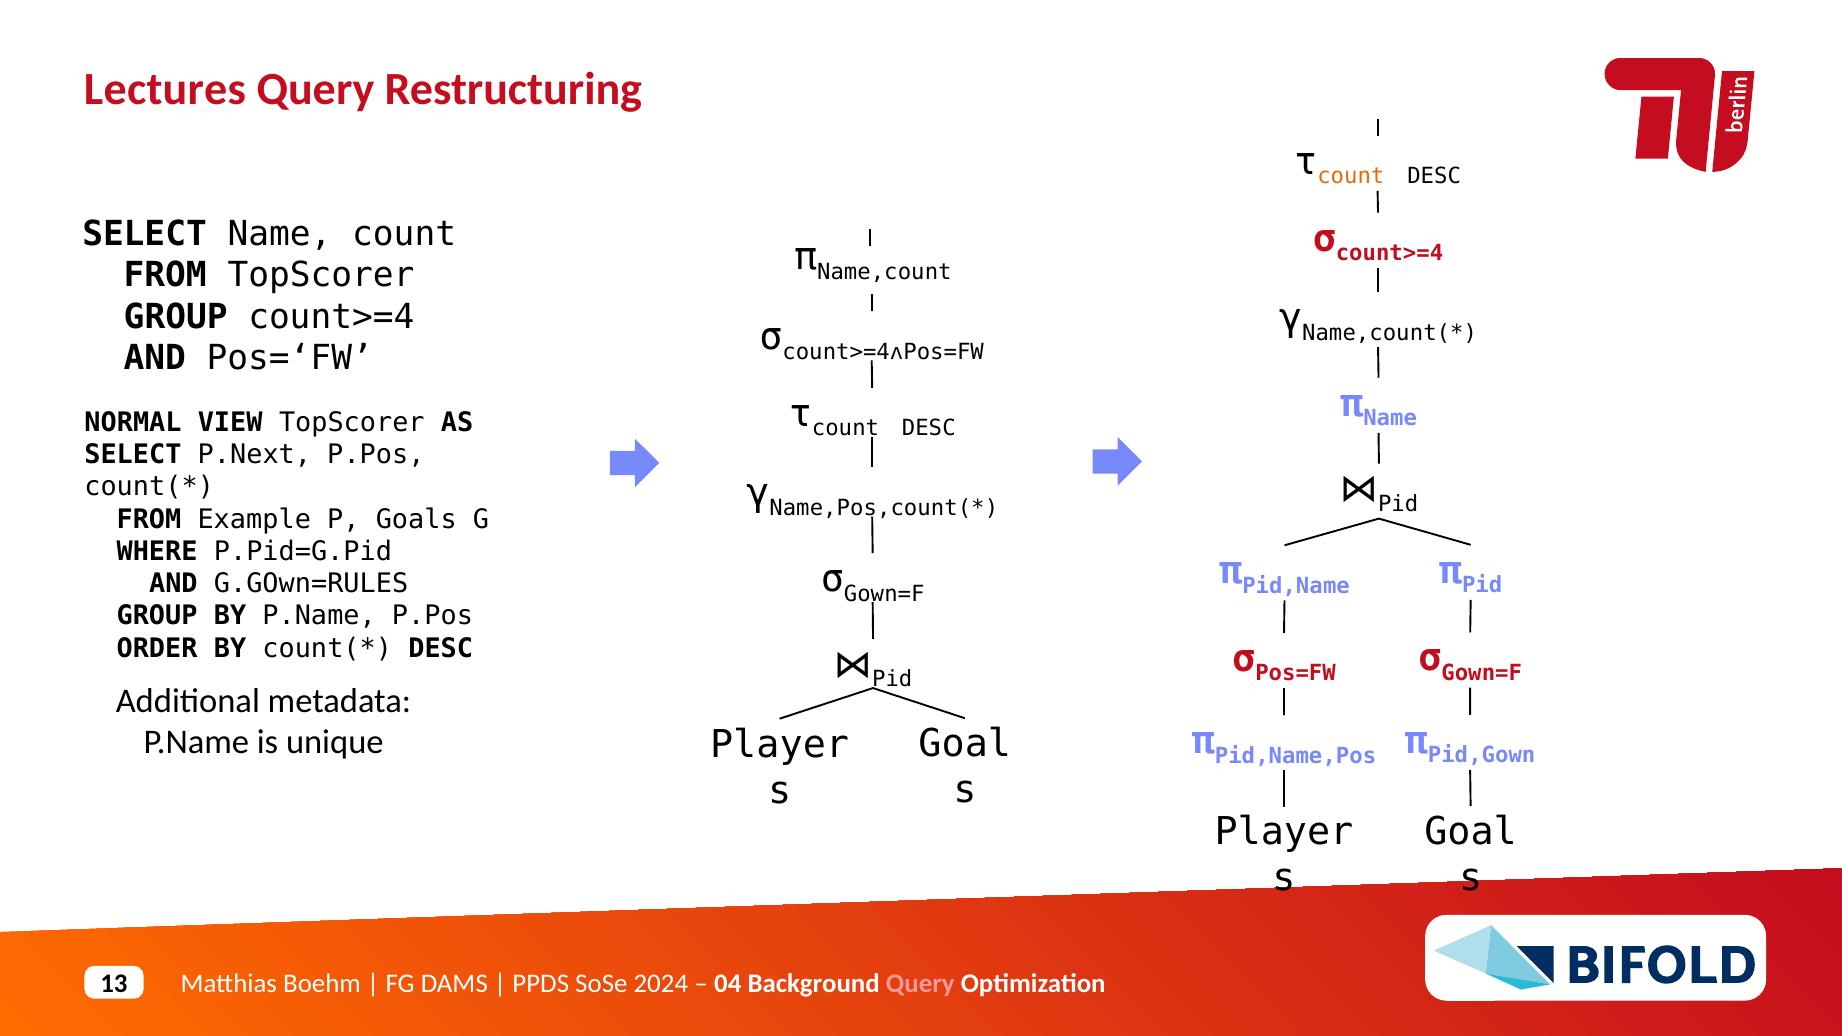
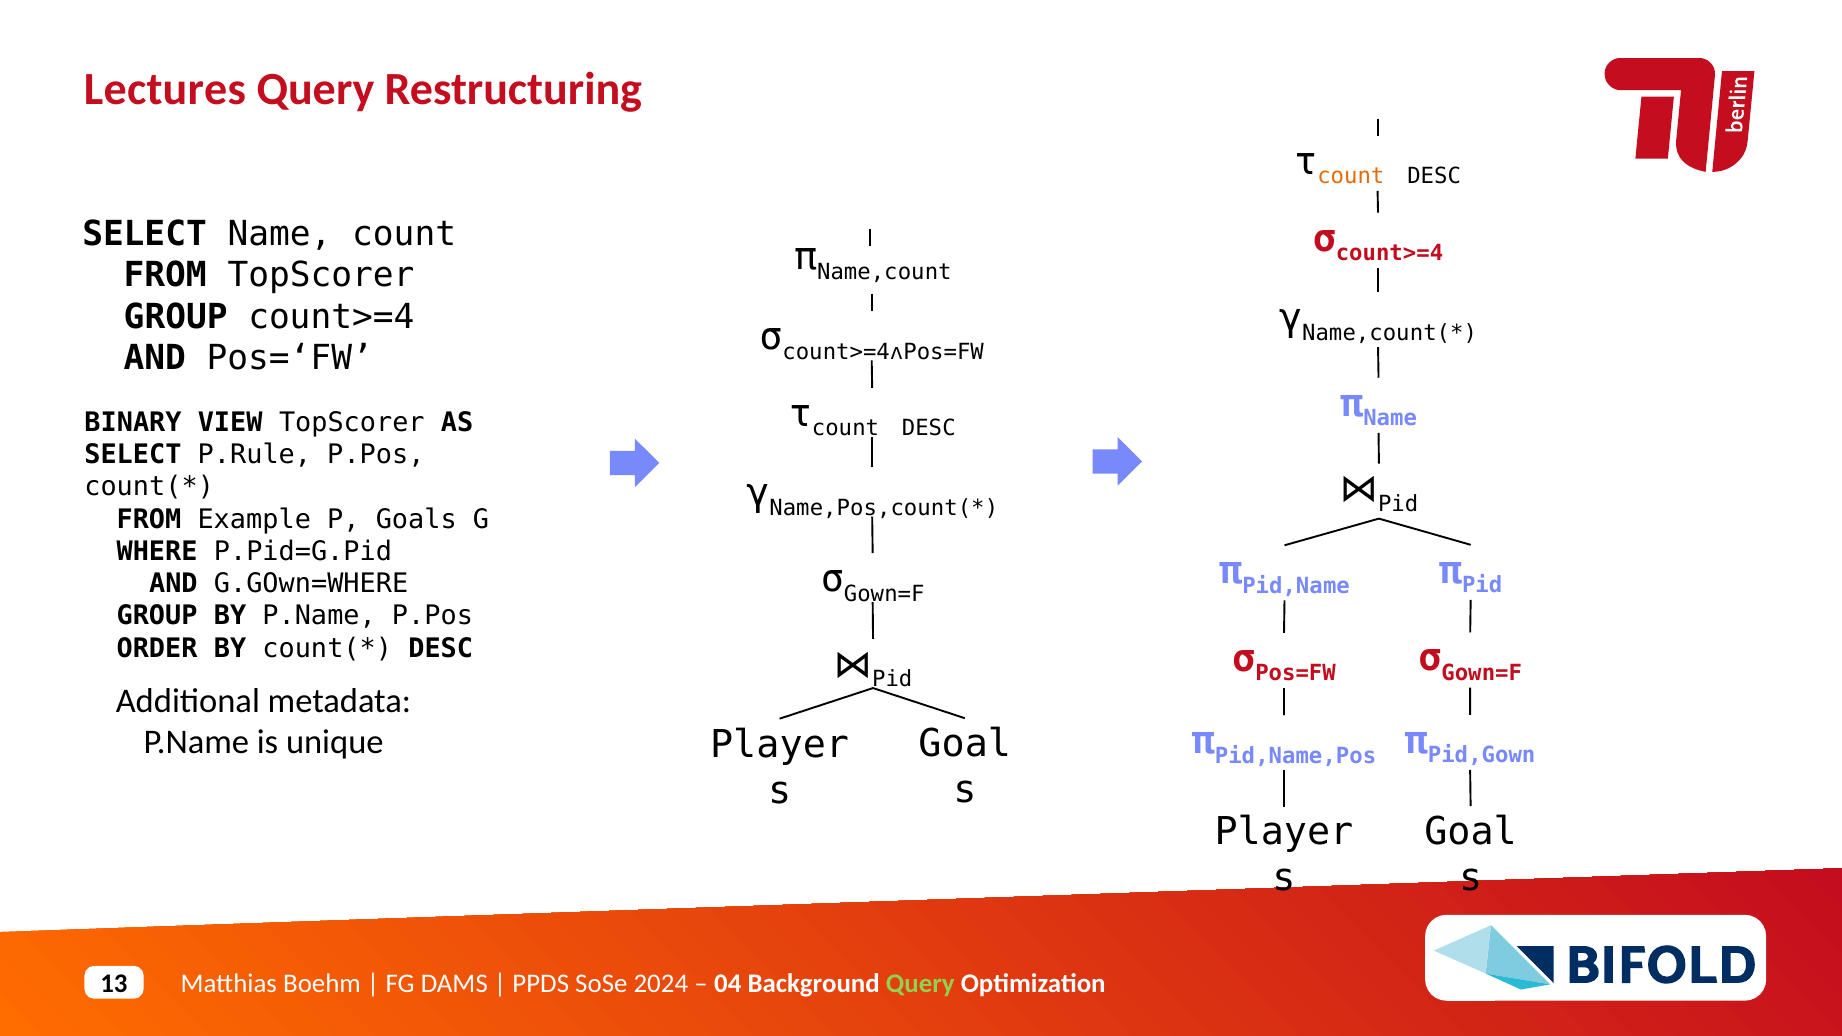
NORMAL: NORMAL -> BINARY (133, 422)
P.Next: P.Next -> P.Rule (254, 455)
G.GOwn=RULES: G.GOwn=RULES -> G.GOwn=WHERE (311, 584)
Query colour: pink -> light green (920, 984)
